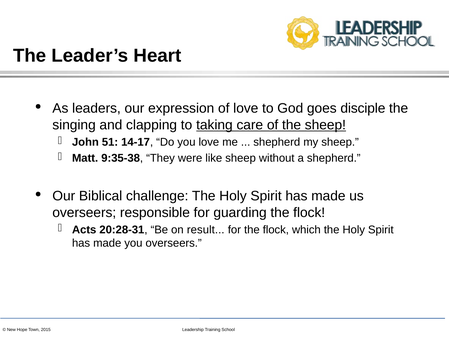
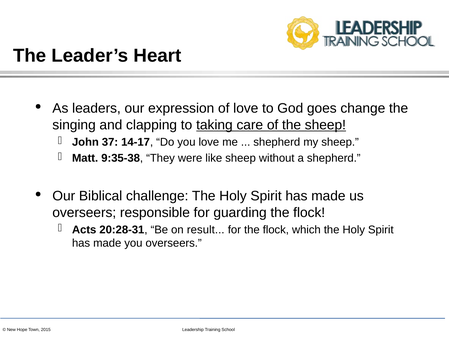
disciple: disciple -> change (363, 108)
51: 51 -> 37 (110, 142)
